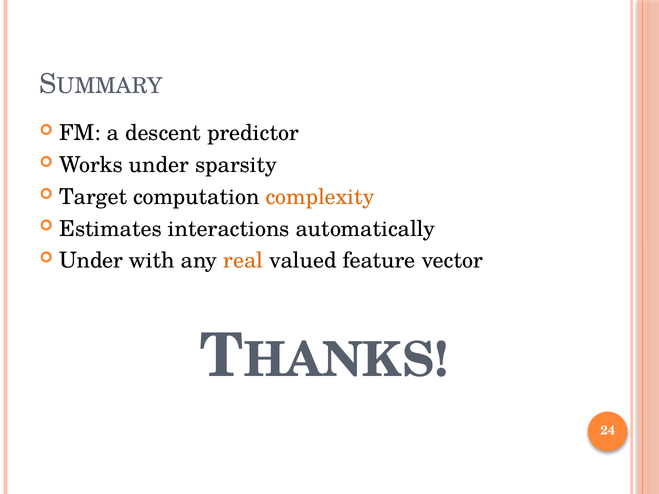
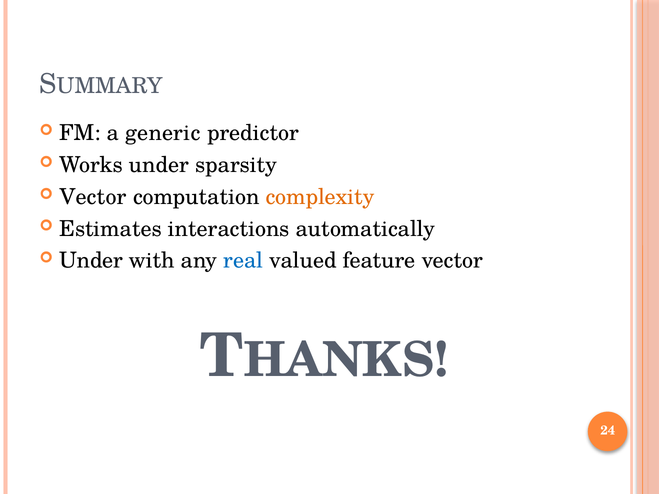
descent: descent -> generic (163, 133)
Target: Target -> Vector (93, 197)
real colour: orange -> blue (243, 261)
